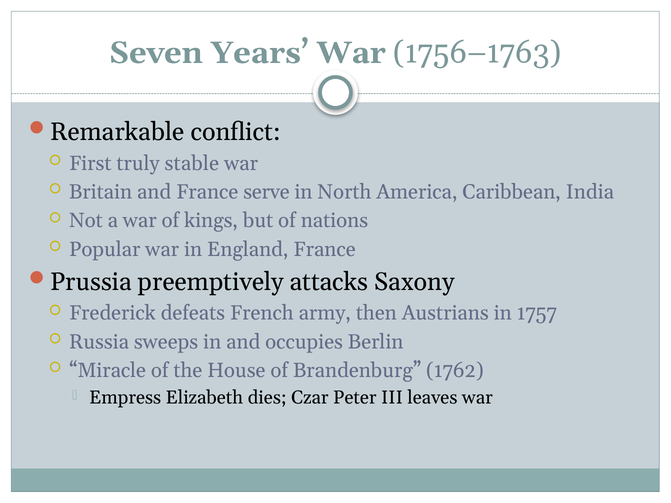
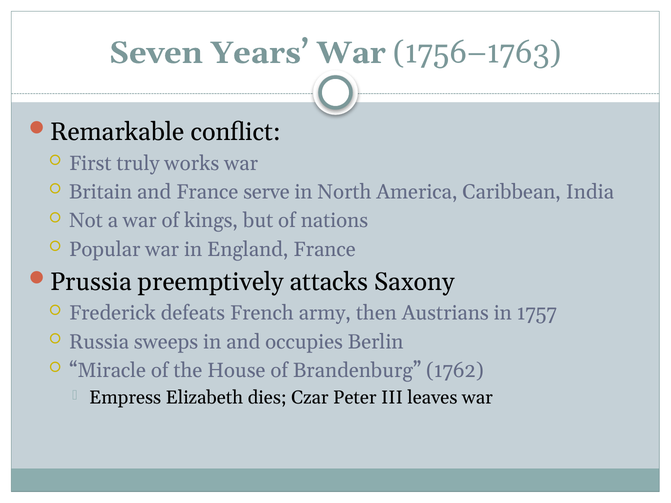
stable: stable -> works (192, 163)
